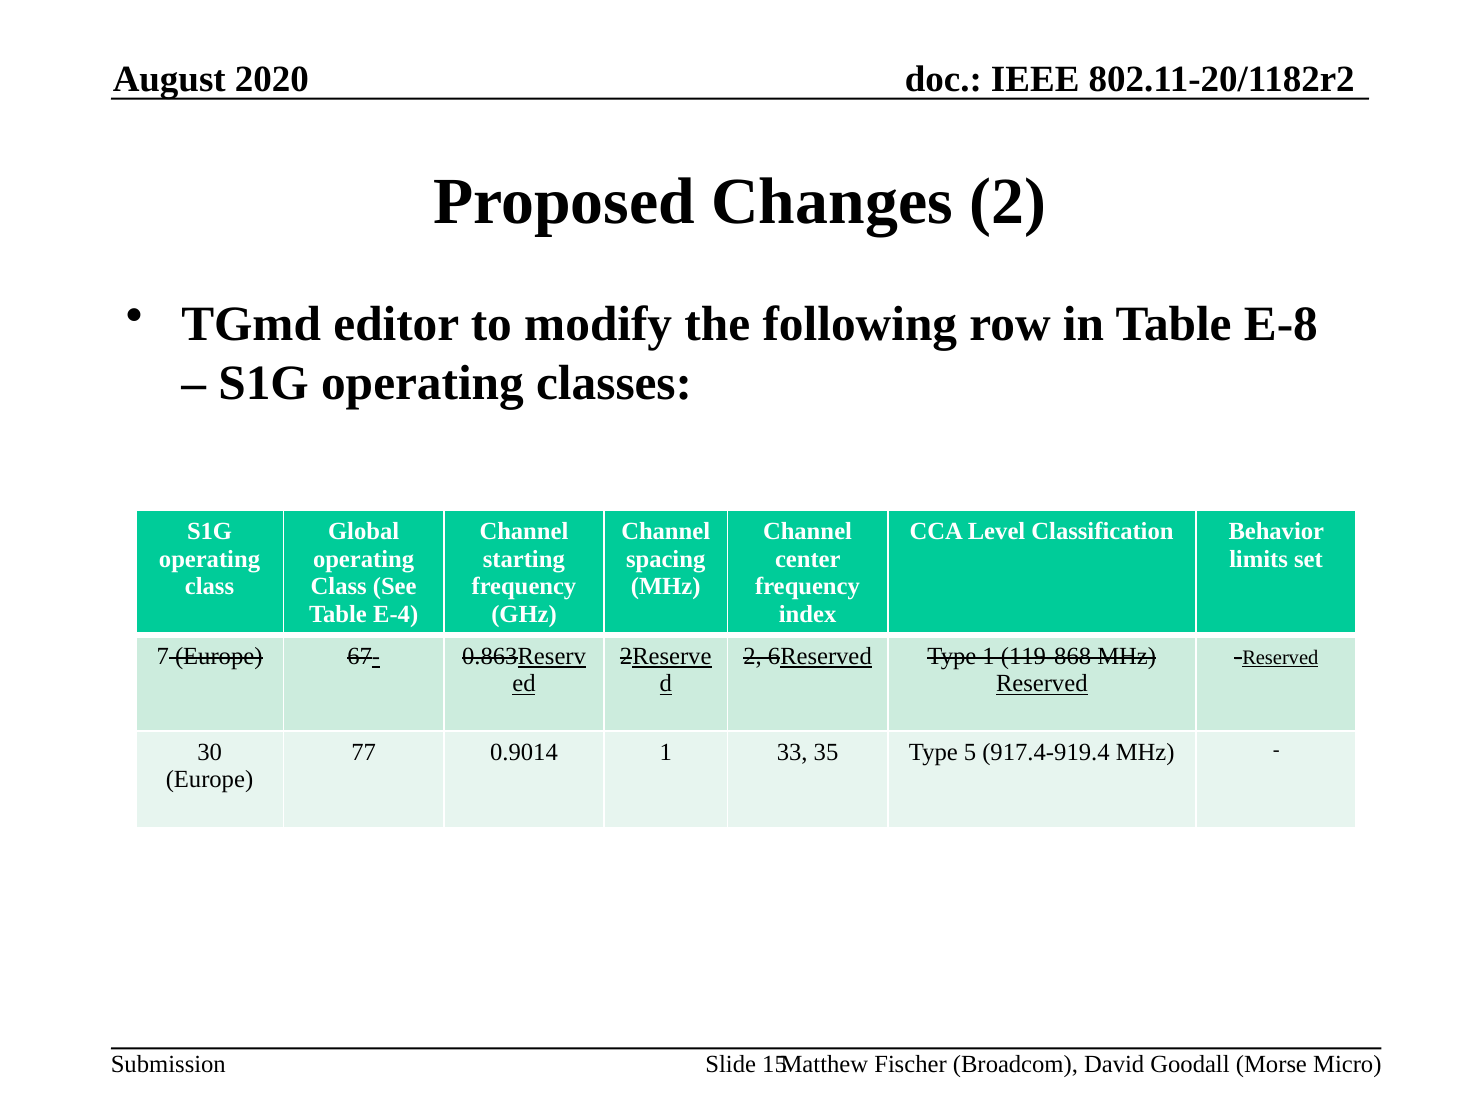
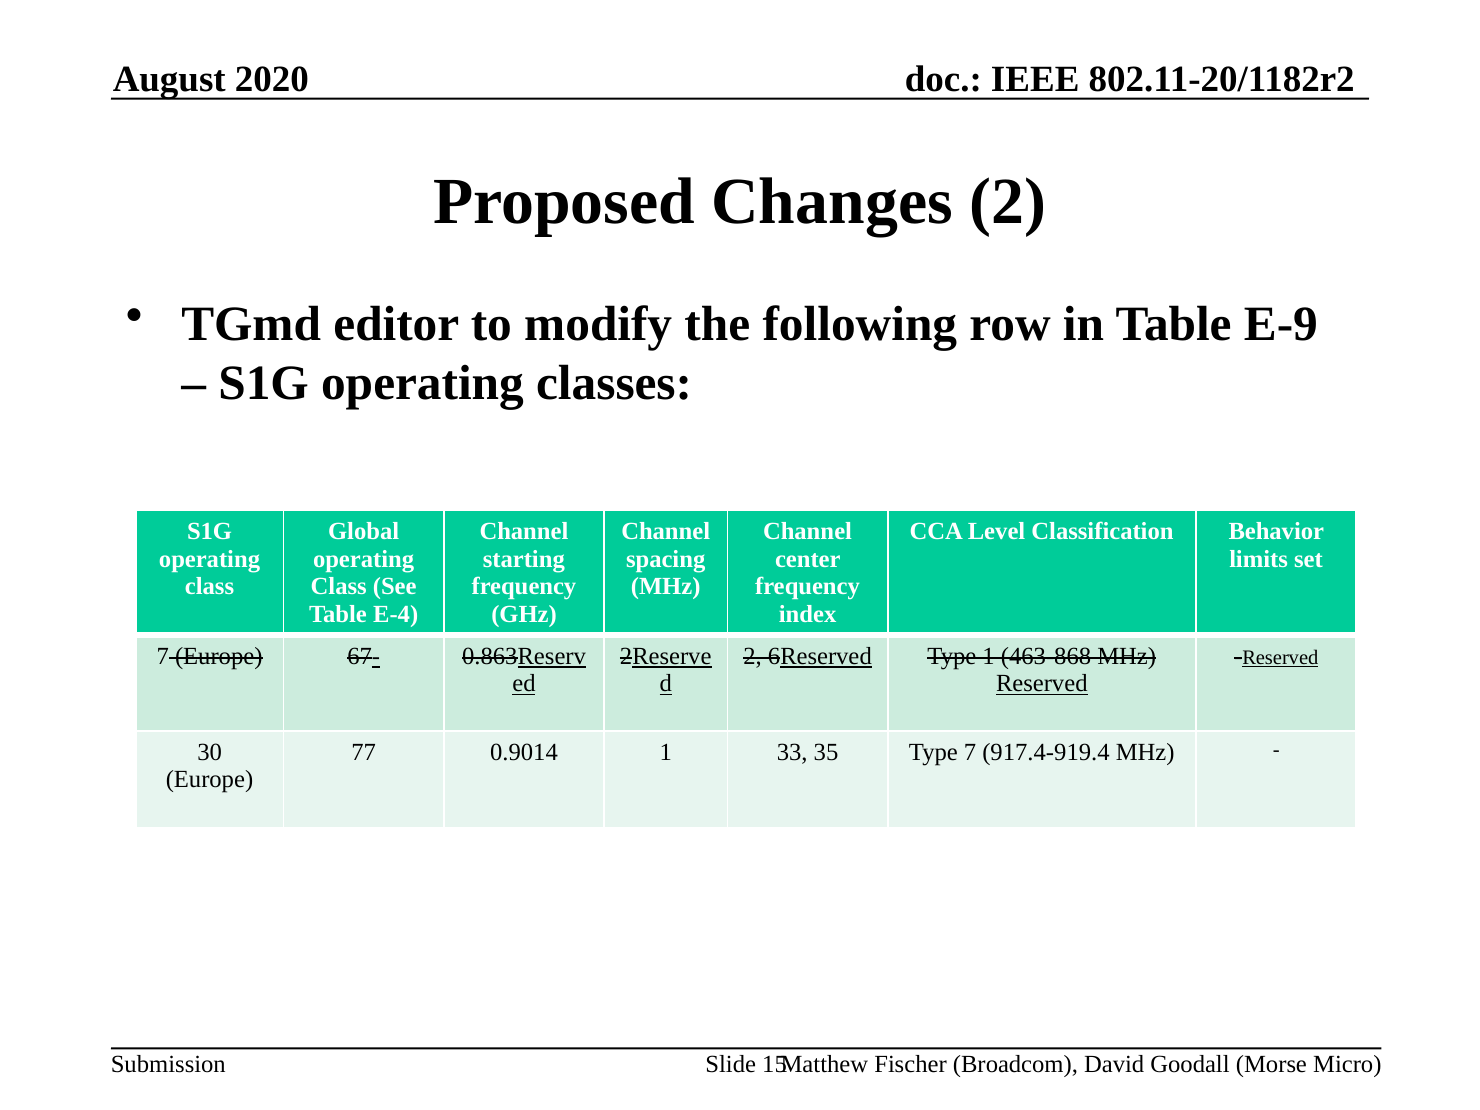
E-8: E-8 -> E-9 (1281, 324)
119-868: 119-868 -> 463-868 (1046, 656)
Type 5: 5 -> 7 (970, 752)
